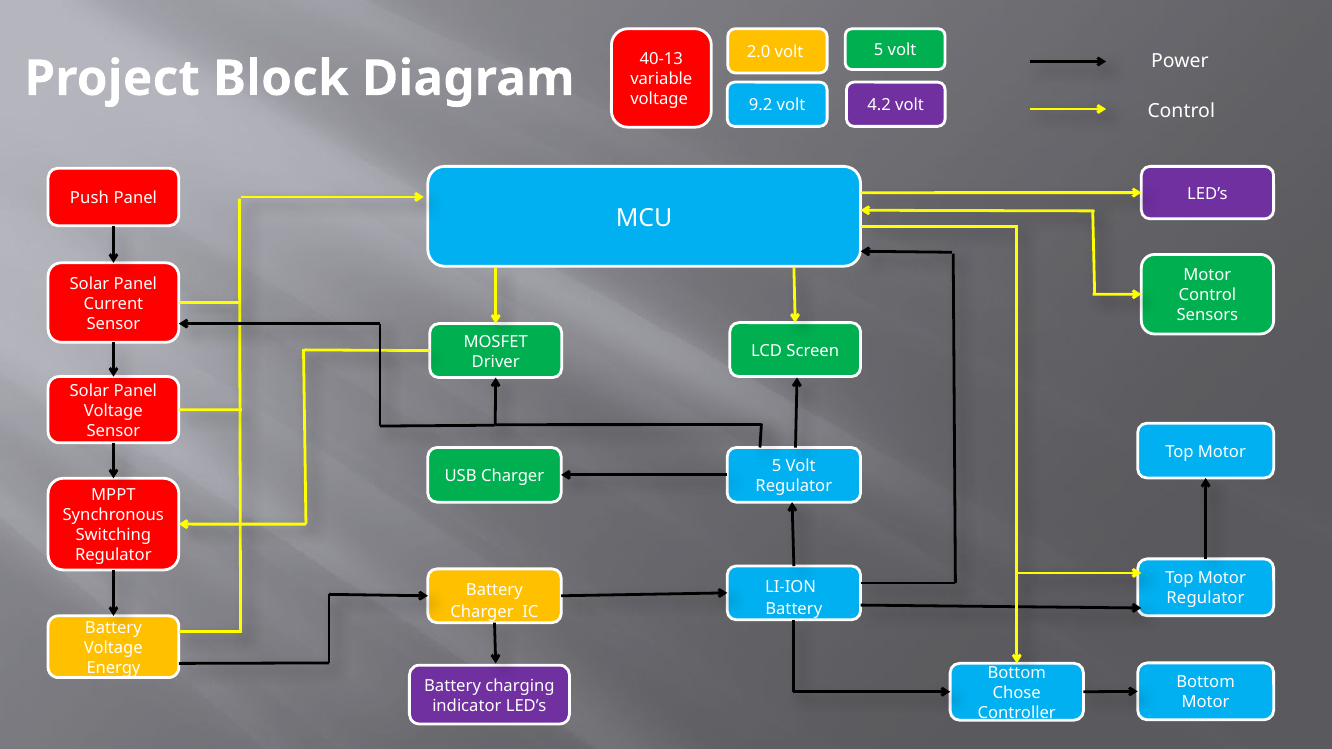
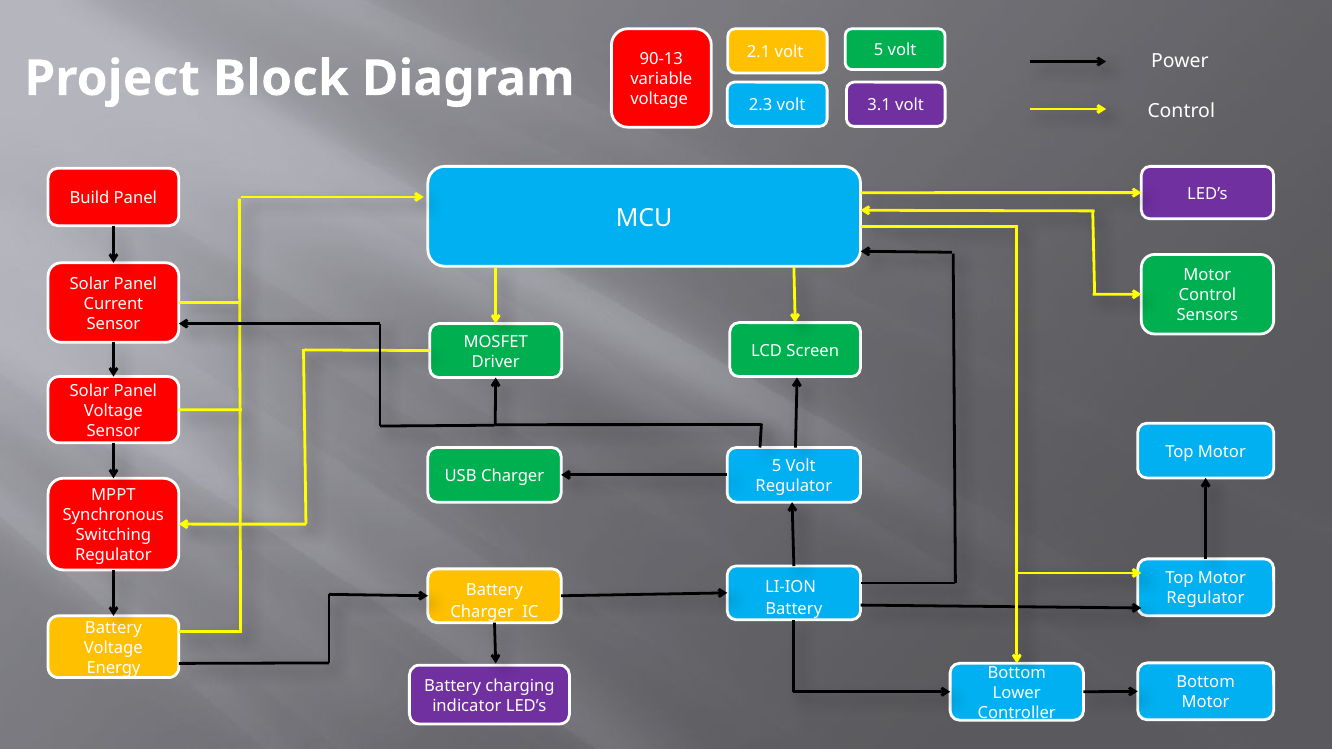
2.0: 2.0 -> 2.1 (759, 52)
40-13: 40-13 -> 90-13 (661, 59)
9.2: 9.2 -> 2.3 (761, 105)
4.2: 4.2 -> 3.1 (879, 105)
Push: Push -> Build (90, 198)
Chose: Chose -> Lower (1017, 693)
